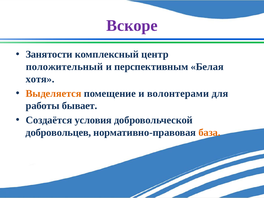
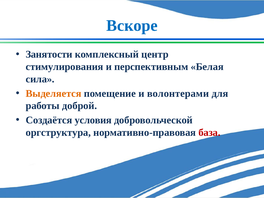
Вскоре colour: purple -> blue (132, 26)
положительный: положительный -> стимулирования (65, 67)
хотя: хотя -> сила (40, 79)
бывает: бывает -> доброй (80, 106)
добровольцев: добровольцев -> оргструктура (58, 132)
база colour: orange -> red (209, 132)
